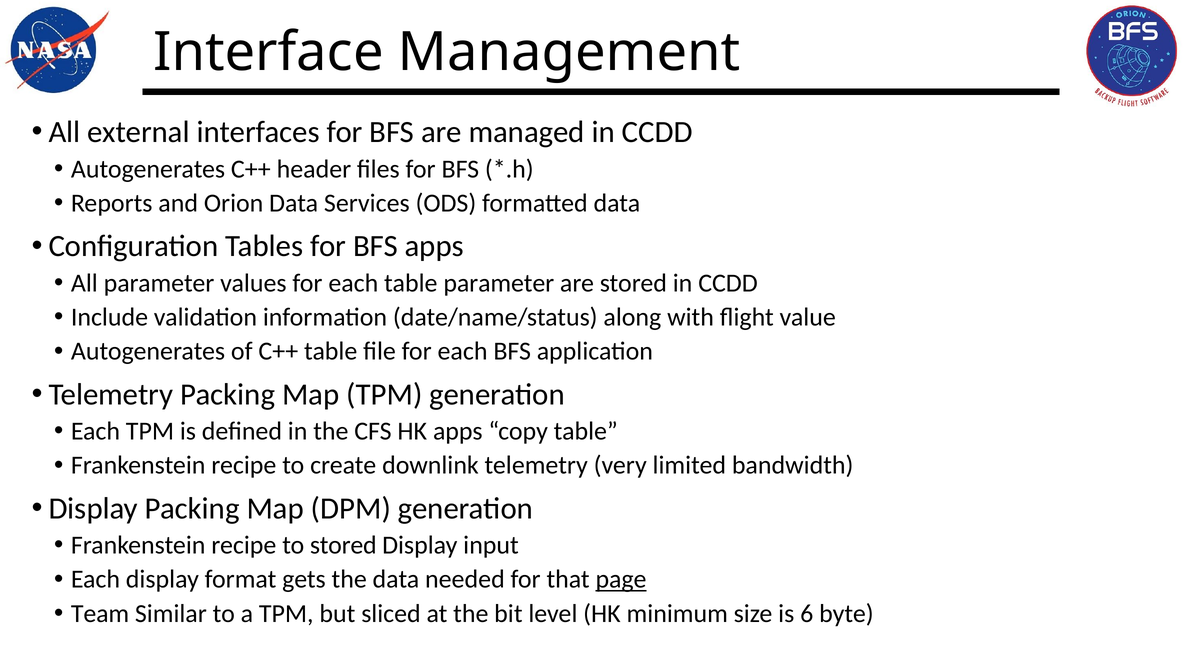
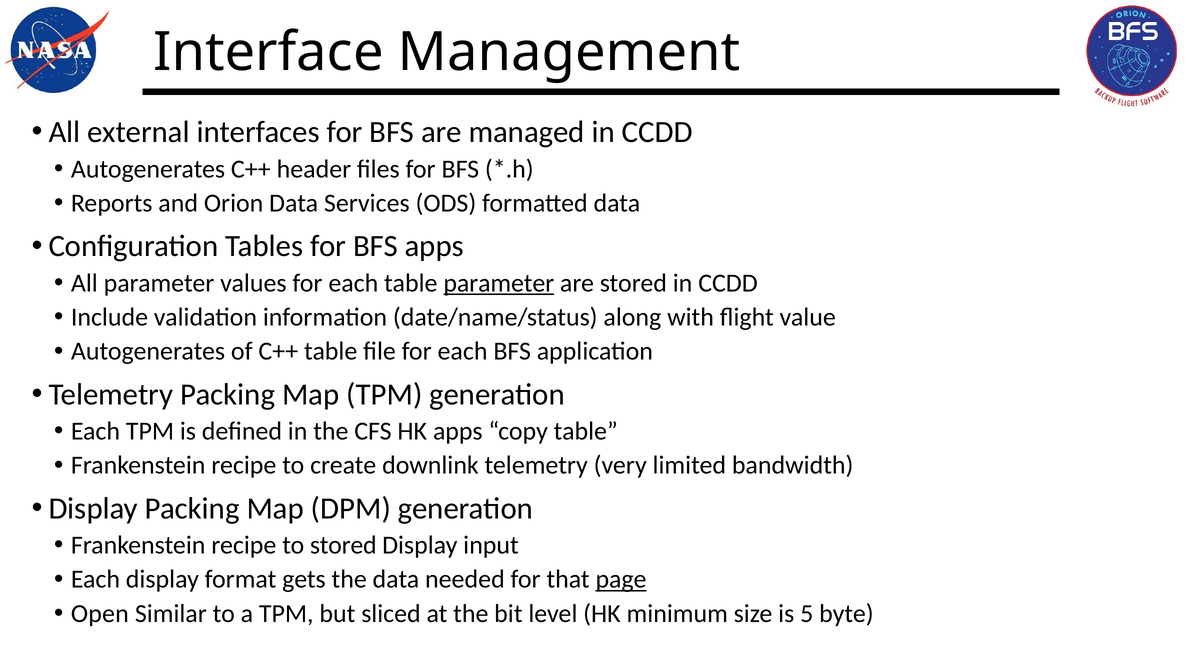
parameter underline: none -> present (499, 283)
Team: Team -> Open (100, 614)
6: 6 -> 5 (807, 614)
